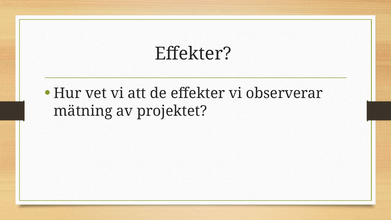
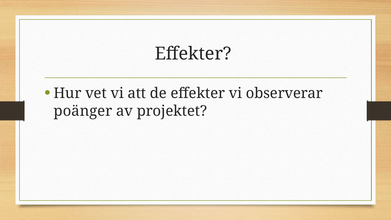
mätning: mätning -> poänger (83, 111)
